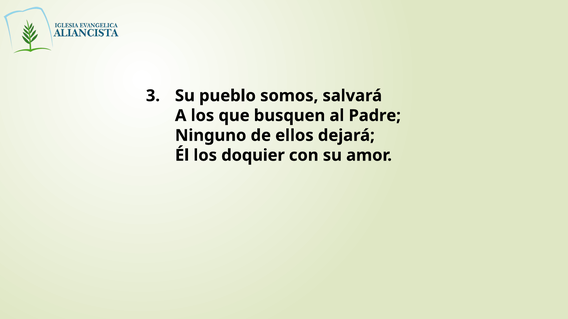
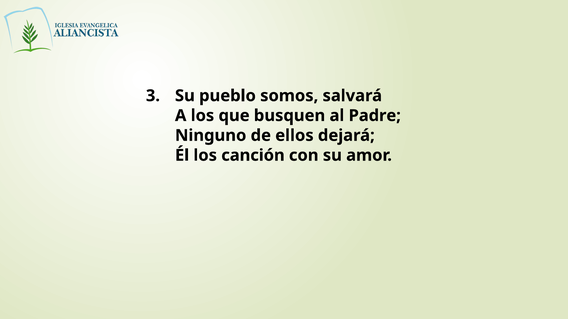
doquier: doquier -> canción (253, 156)
